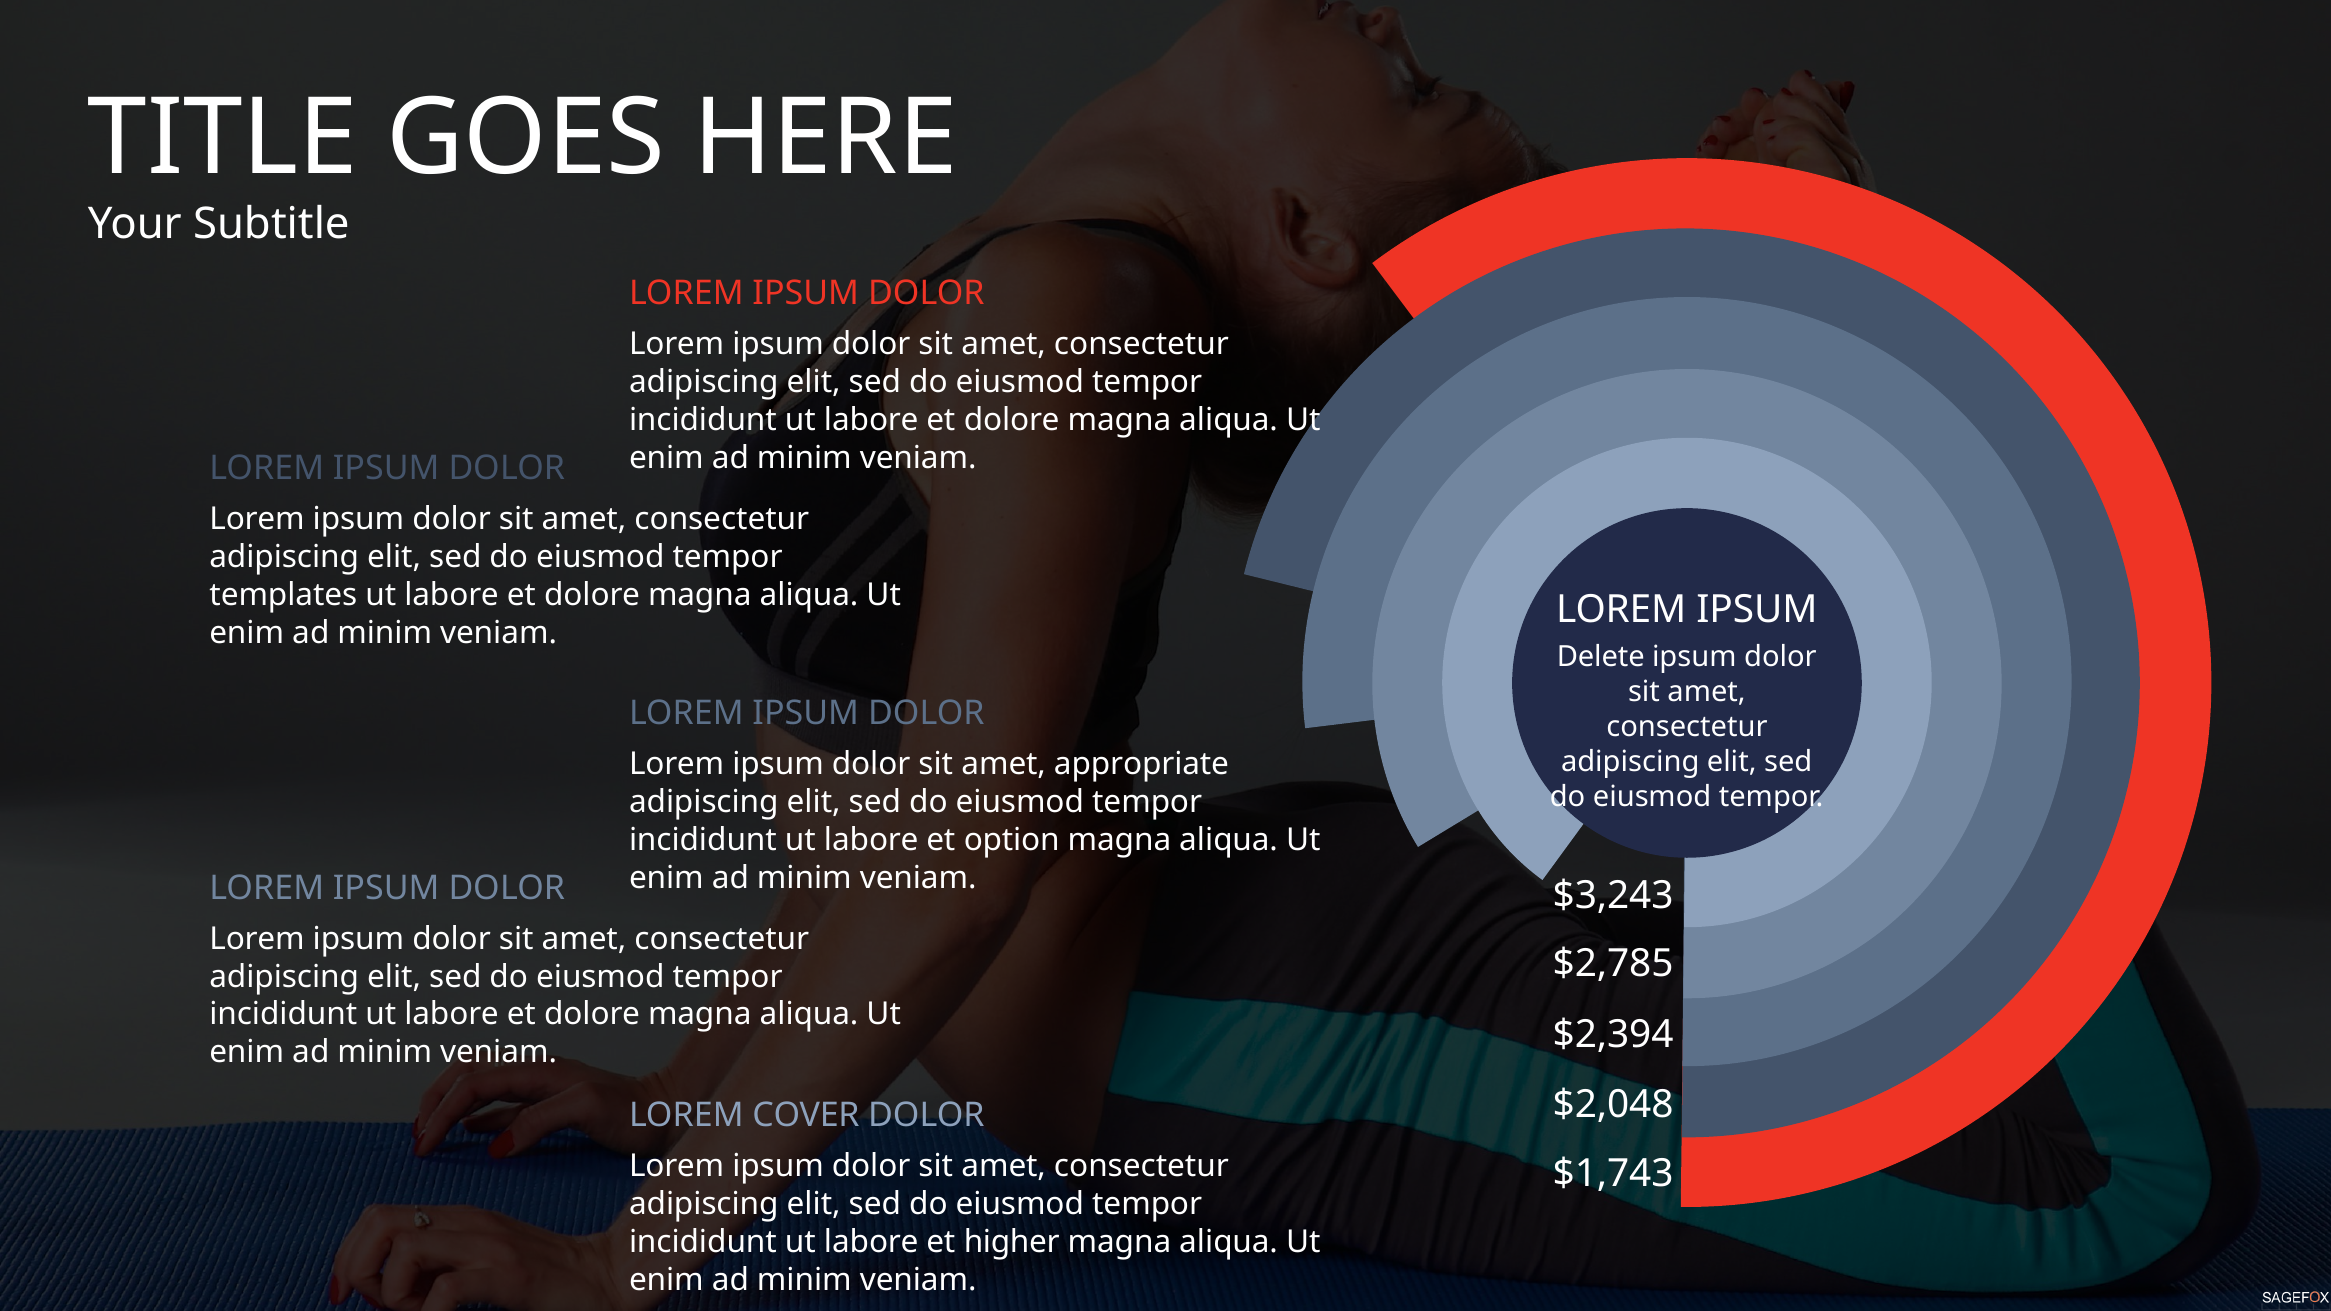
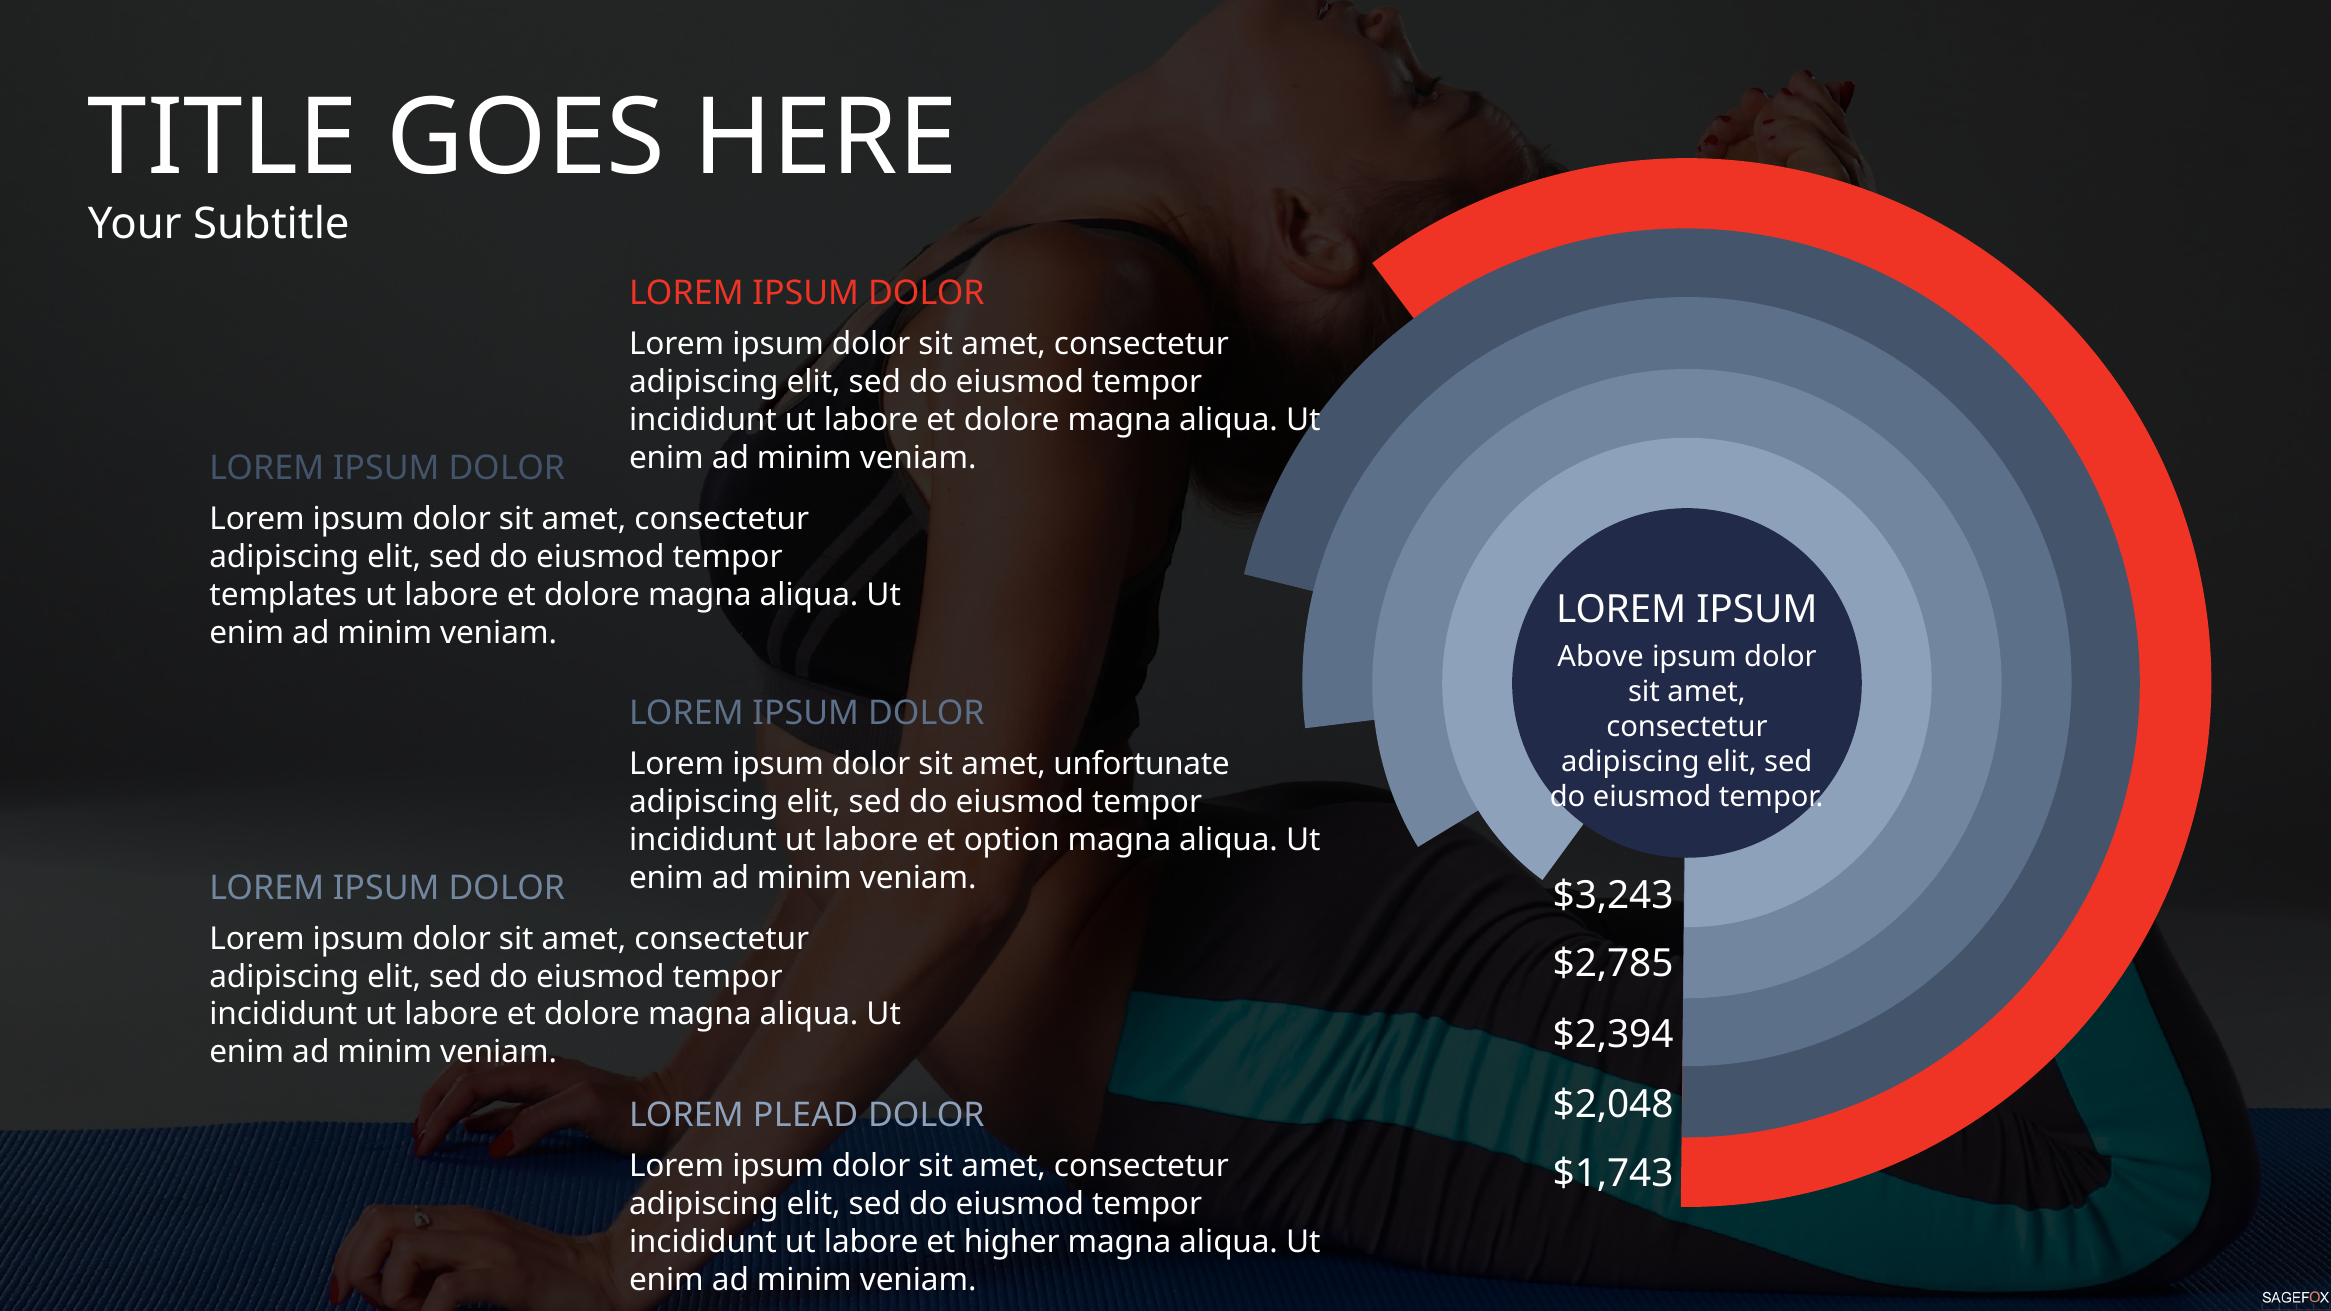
Delete: Delete -> Above (1601, 657)
appropriate: appropriate -> unfortunate (1142, 764)
COVER: COVER -> PLEAD (806, 1115)
